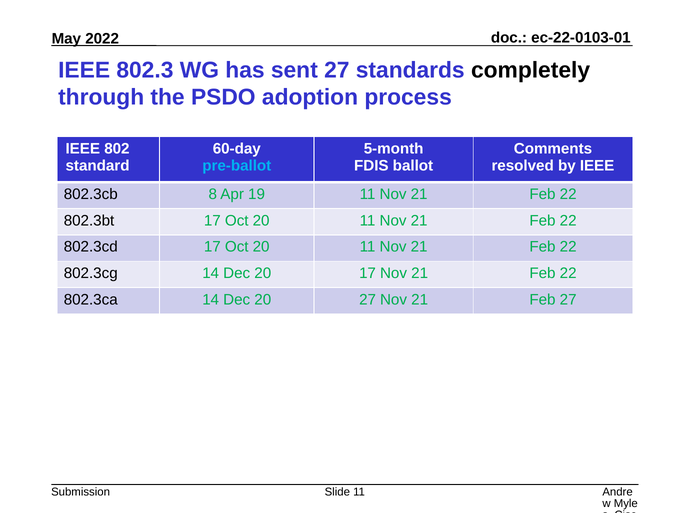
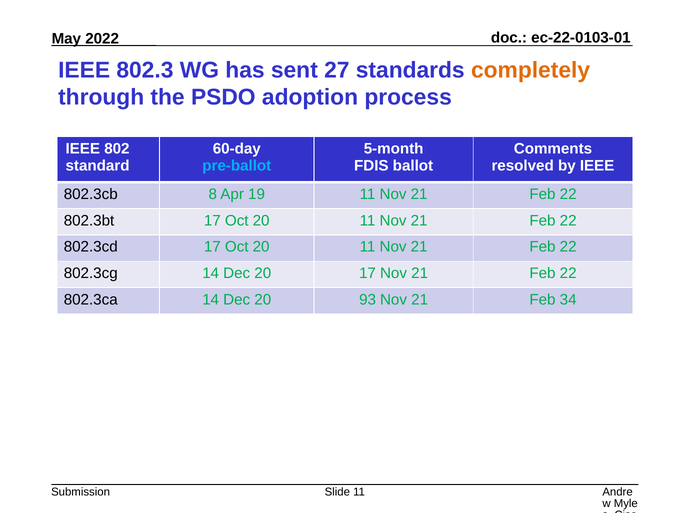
completely colour: black -> orange (531, 70)
20 27: 27 -> 93 (368, 300)
Feb 27: 27 -> 34 (568, 300)
